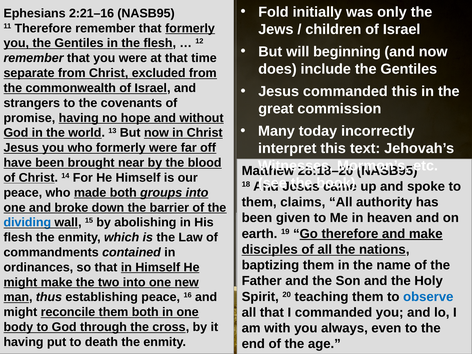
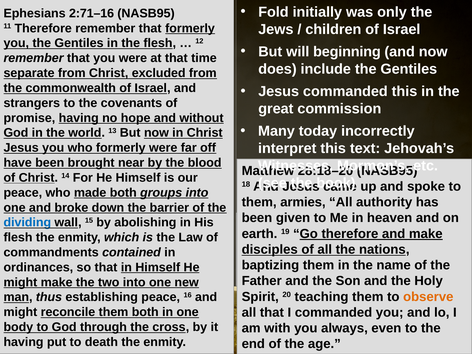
2:21–16: 2:21–16 -> 2:71–16 (92, 13)
claims: claims -> armies (303, 202)
observe colour: blue -> orange (428, 297)
